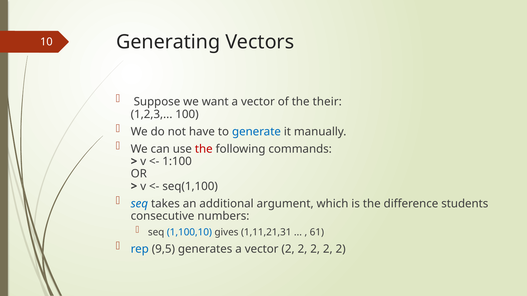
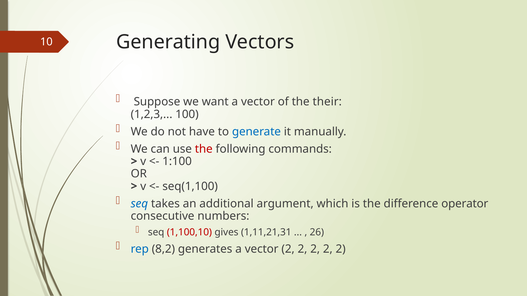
students: students -> operator (465, 204)
1,100,10 colour: blue -> red (189, 233)
61: 61 -> 26 (317, 233)
9,5: 9,5 -> 8,2 (163, 249)
